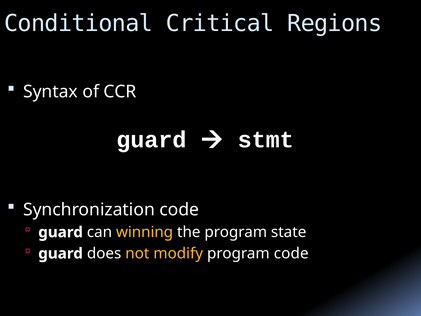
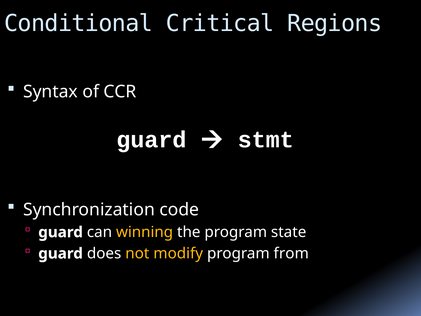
program code: code -> from (291, 253)
